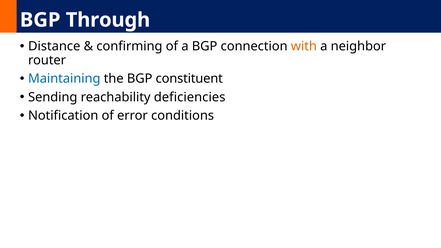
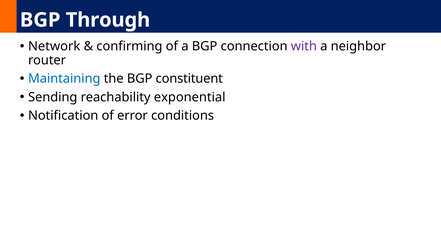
Distance: Distance -> Network (54, 46)
with colour: orange -> purple (304, 46)
deficiencies: deficiencies -> exponential (190, 97)
